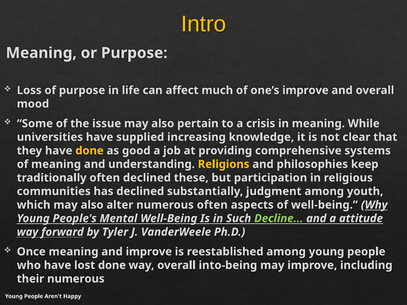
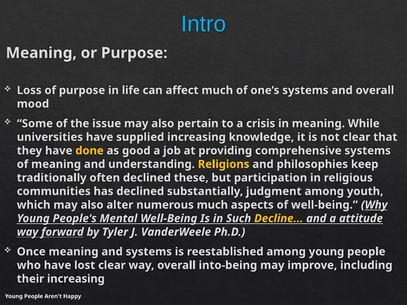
Intro colour: yellow -> light blue (204, 24)
one’s improve: improve -> systems (305, 90)
numerous often: often -> much (212, 205)
Decline colour: light green -> yellow (279, 219)
and improve: improve -> systems (149, 252)
lost done: done -> clear (112, 265)
their numerous: numerous -> increasing (76, 279)
